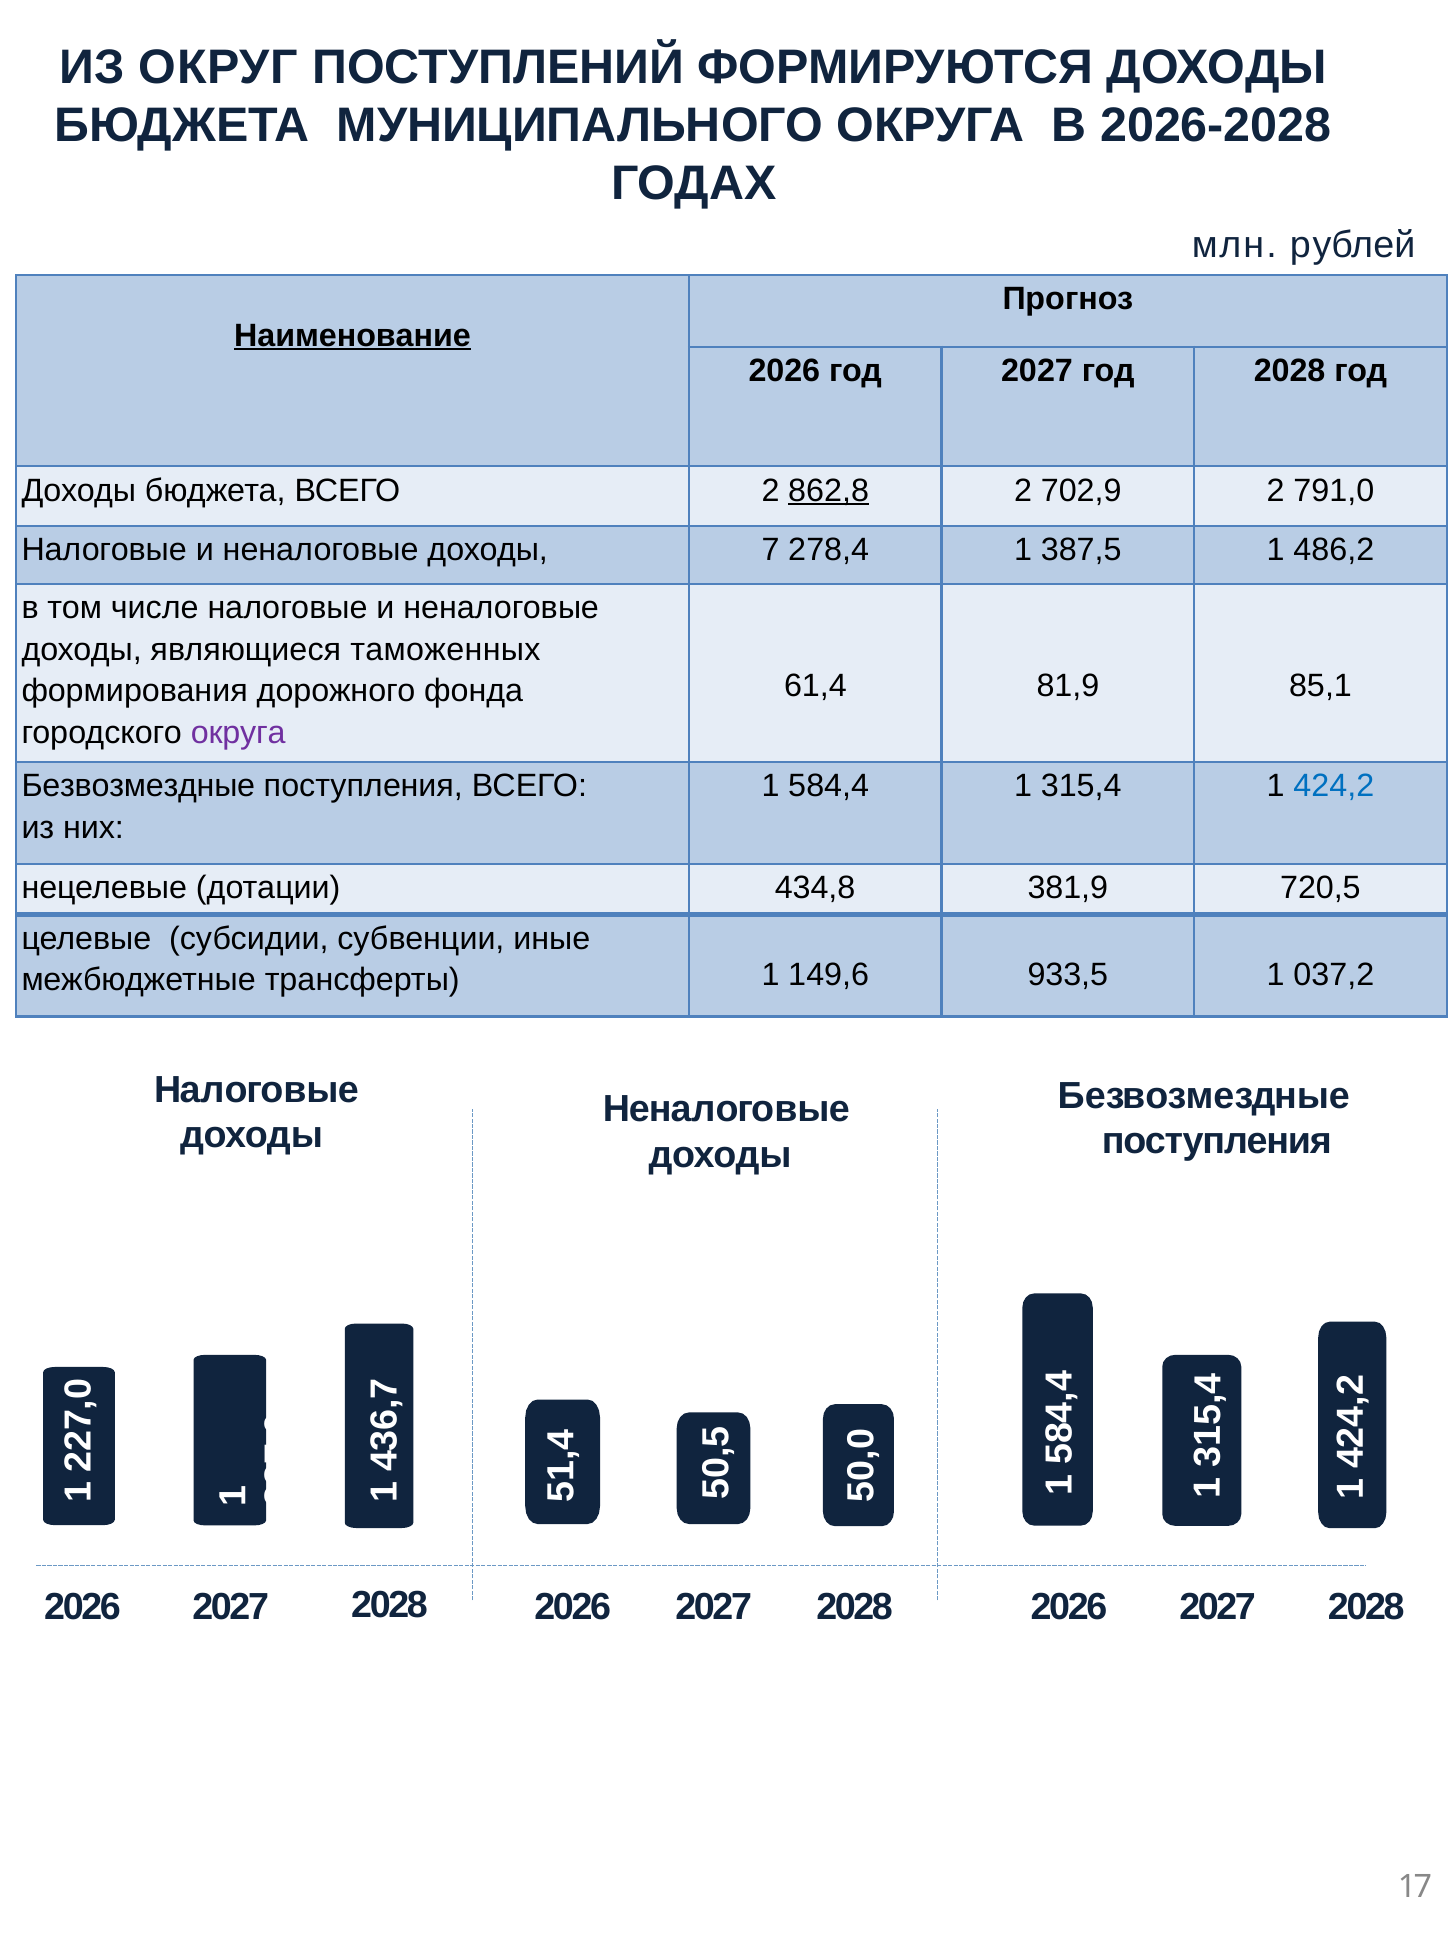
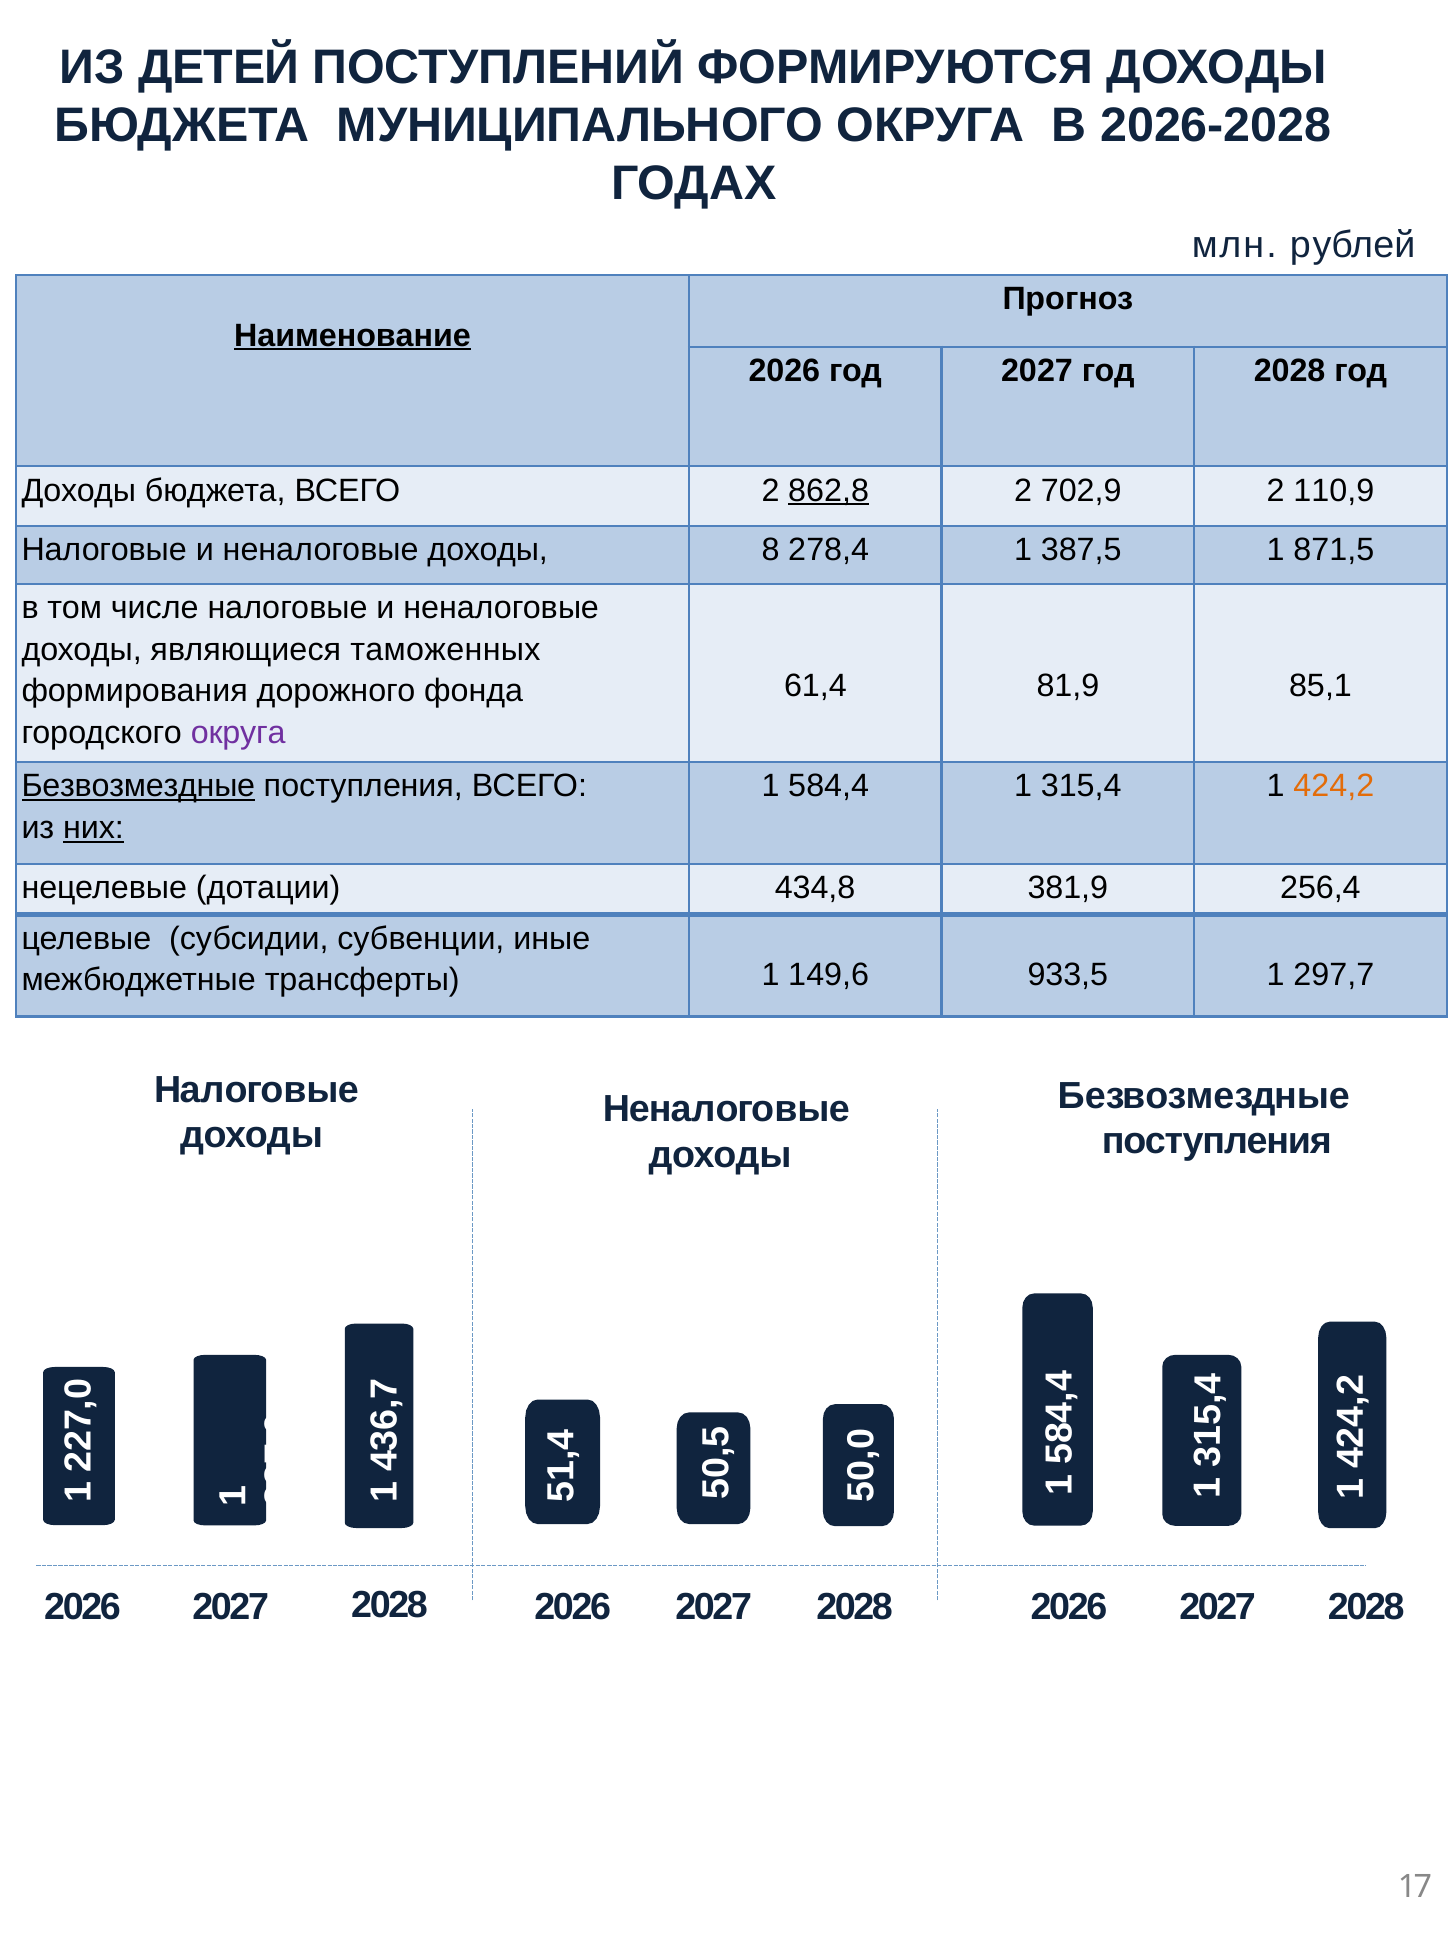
ОКРУГ: ОКРУГ -> ДЕТЕЙ (219, 67)
791,0: 791,0 -> 110,9 (1334, 490)
доходы 7: 7 -> 8 (770, 550)
486,2: 486,2 -> 871,5 (1334, 550)
Безвозмездные underline: none -> present (138, 786)
424,2 colour: blue -> orange (1334, 786)
них underline: none -> present (93, 828)
720,5: 720,5 -> 256,4 (1320, 888)
037,2: 037,2 -> 297,7 (1334, 975)
